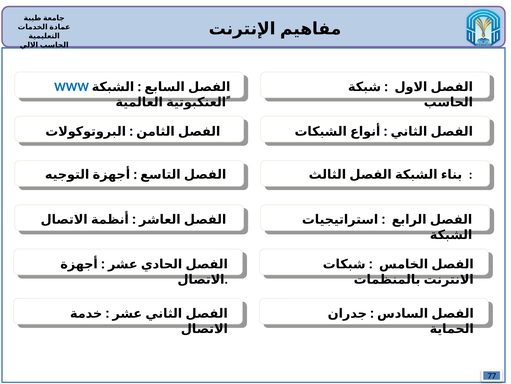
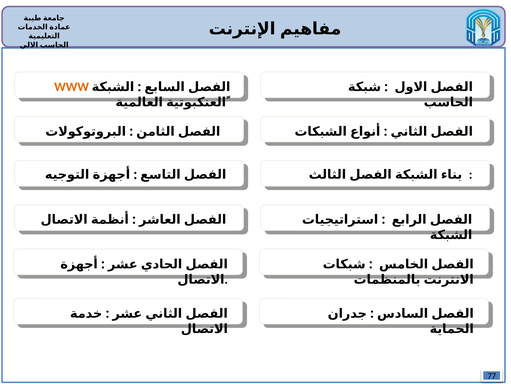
WWW colour: blue -> orange (72, 87)
